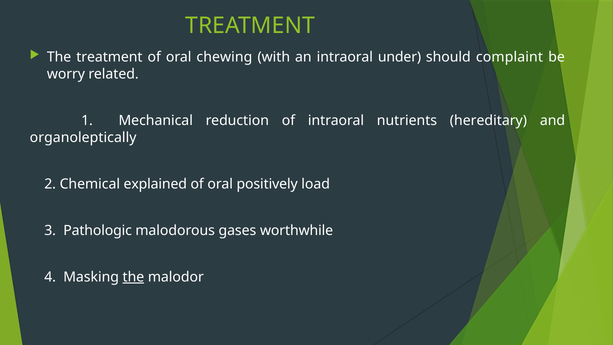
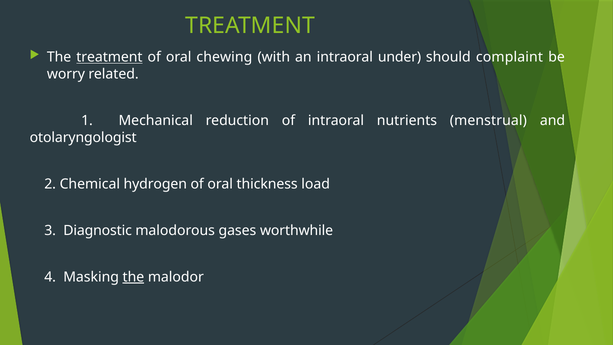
treatment underline: none -> present (109, 57)
hereditary: hereditary -> menstrual (488, 121)
organoleptically: organoleptically -> otolaryngologist (83, 137)
explained: explained -> hydrogen (155, 184)
positively: positively -> thickness (267, 184)
Pathologic: Pathologic -> Diagnostic (98, 230)
